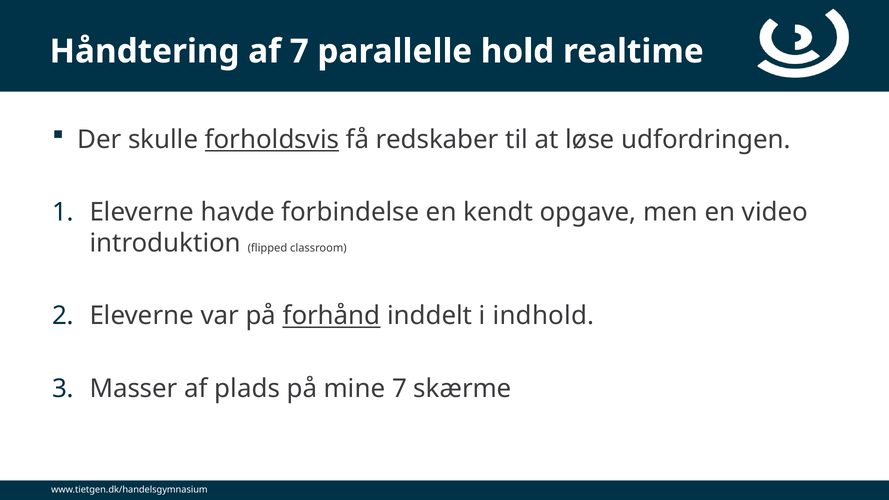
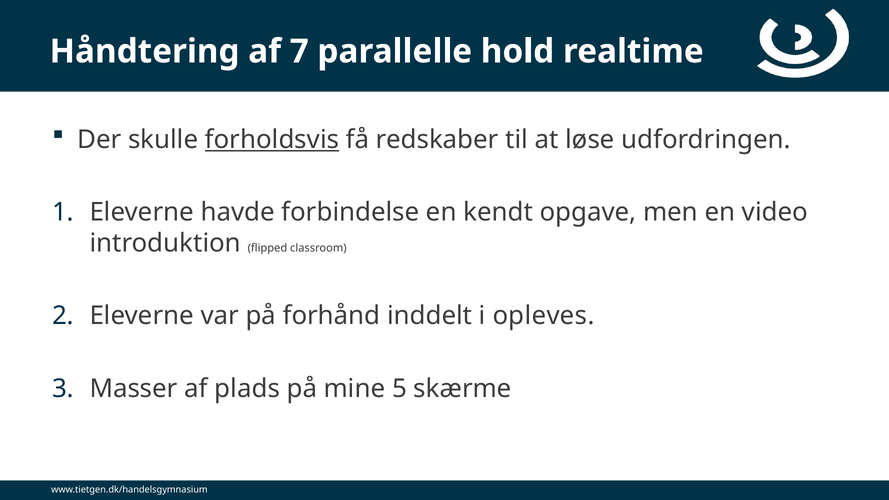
forhånd underline: present -> none (332, 316)
indhold: indhold -> opleves (544, 316)
mine 7: 7 -> 5 (399, 389)
